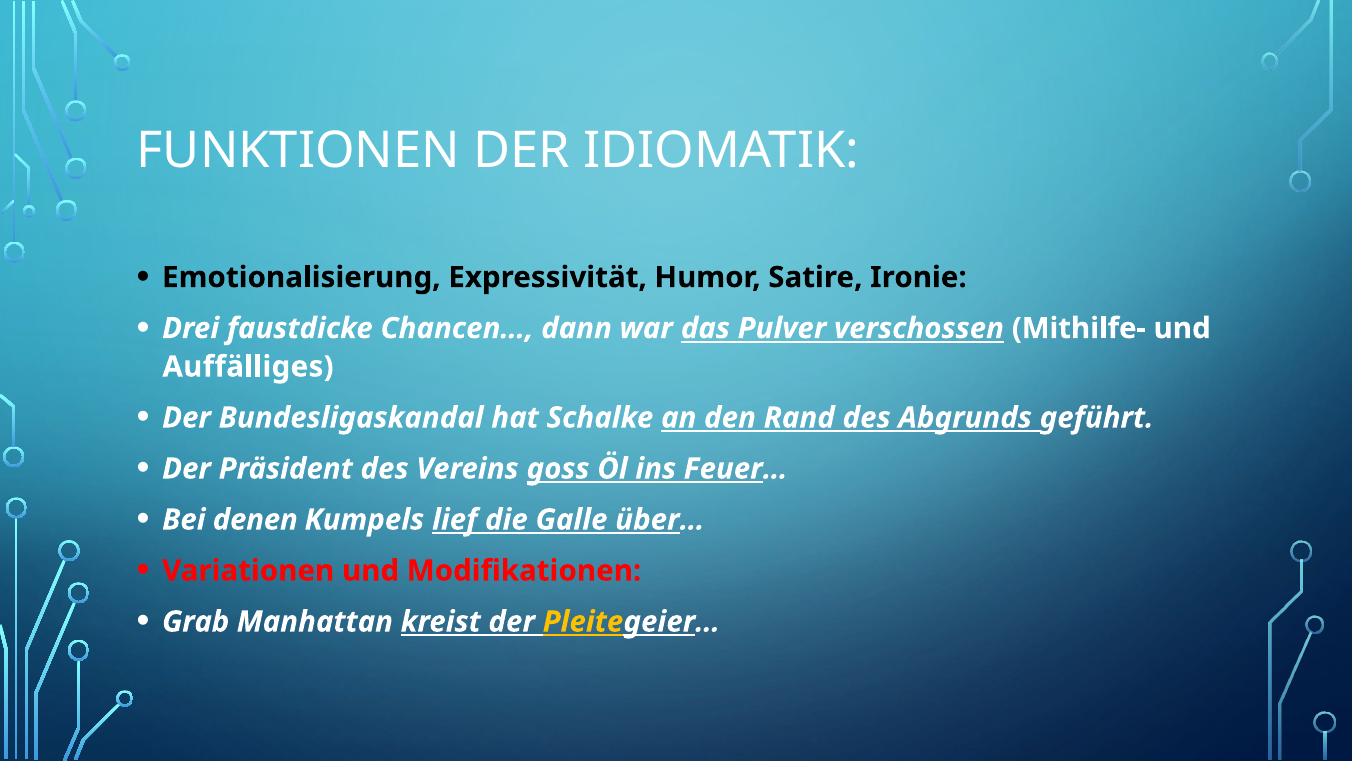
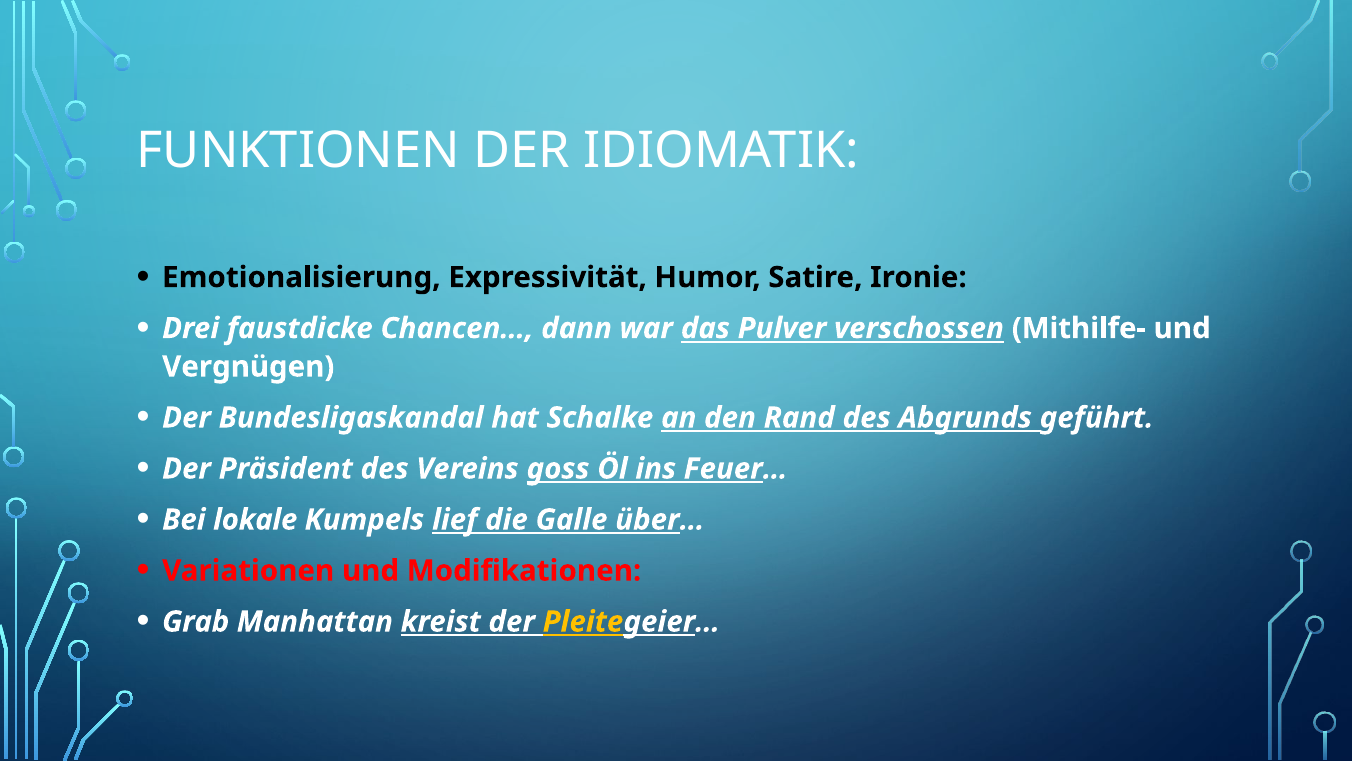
Auffälliges: Auffälliges -> Vergnügen (248, 366)
denen: denen -> lokale (255, 519)
